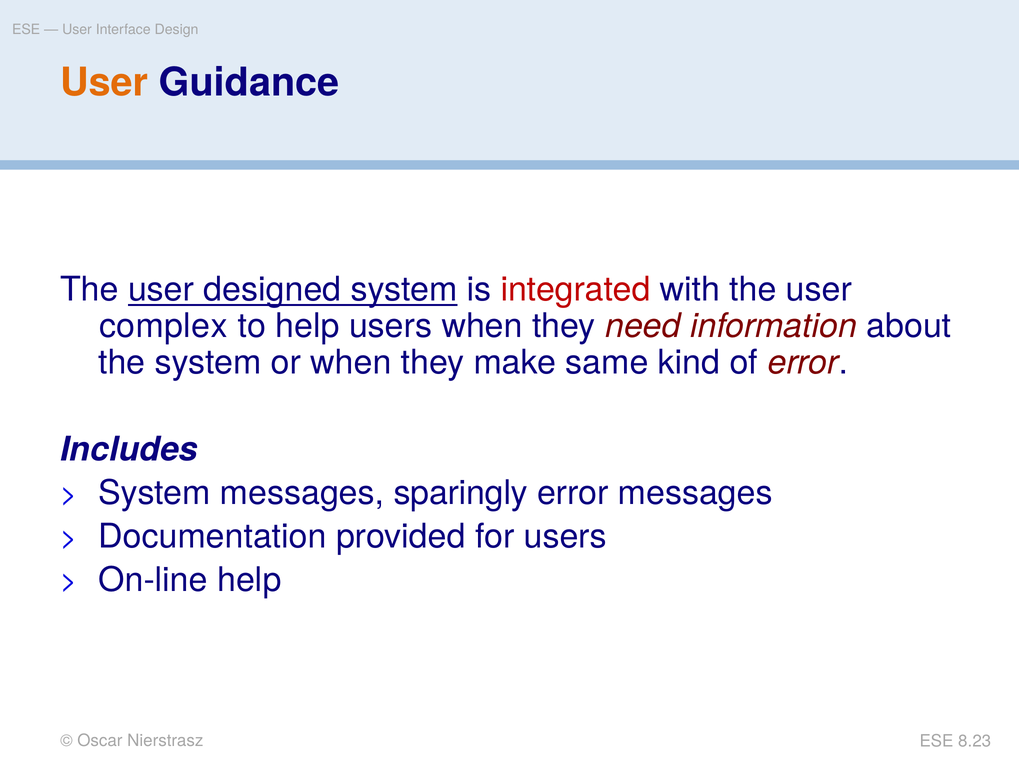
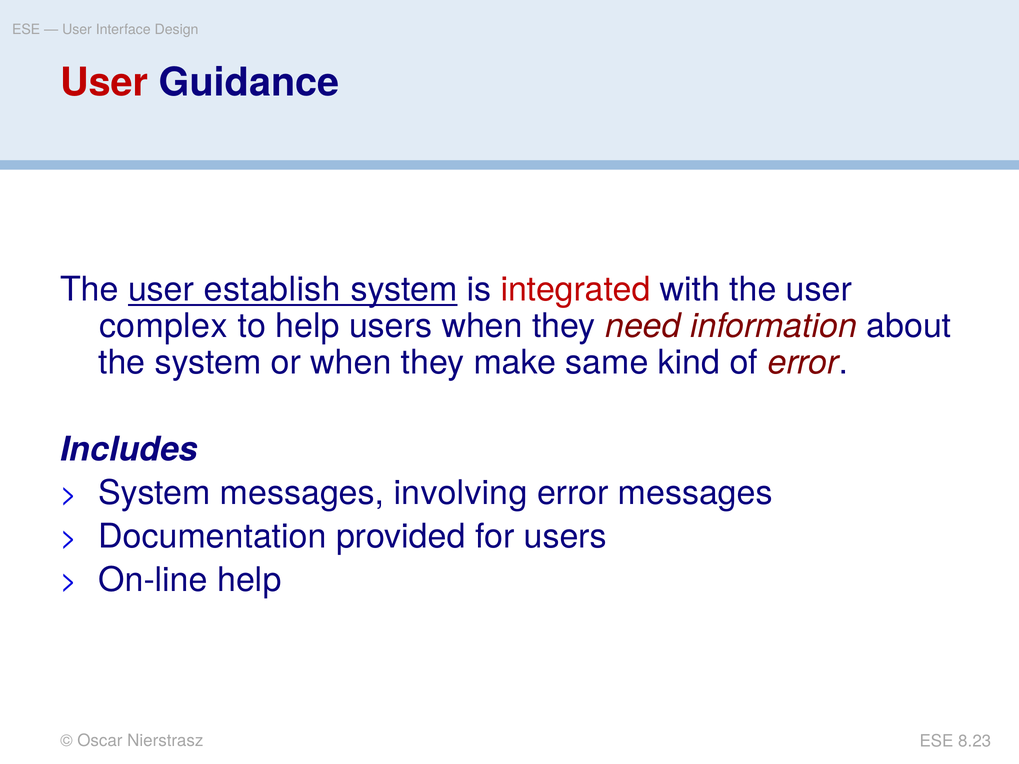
User colour: orange -> red (104, 83)
designed: designed -> establish (272, 290)
sparingly: sparingly -> involving (461, 493)
